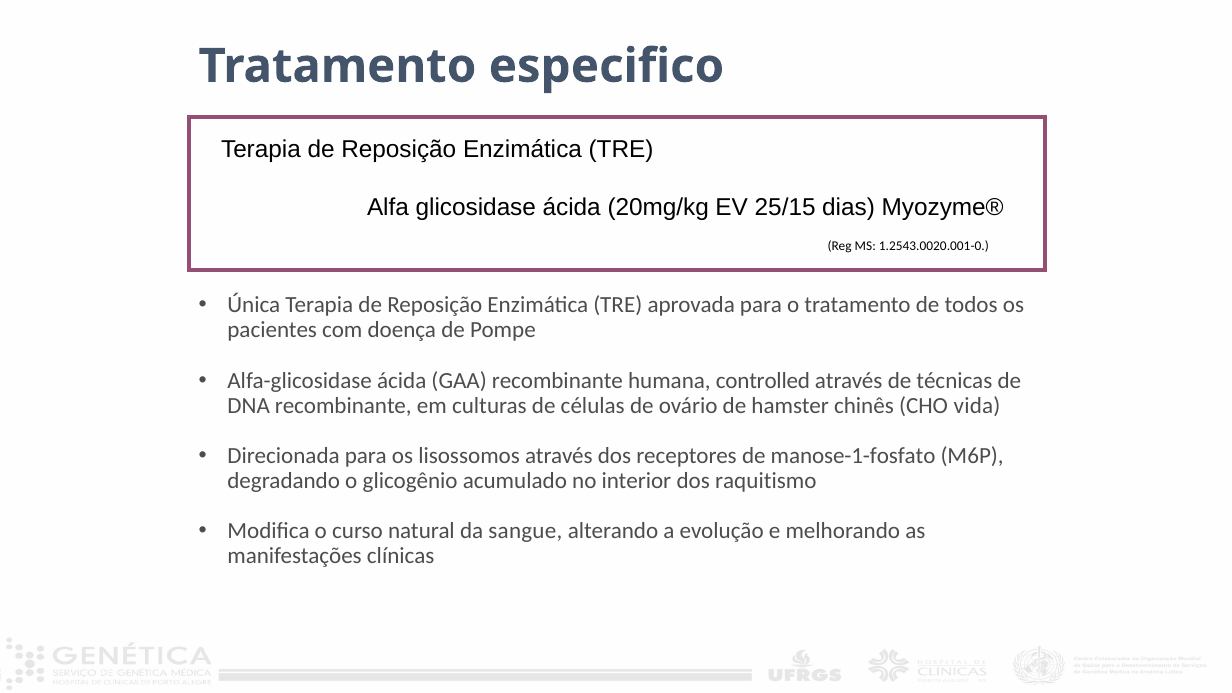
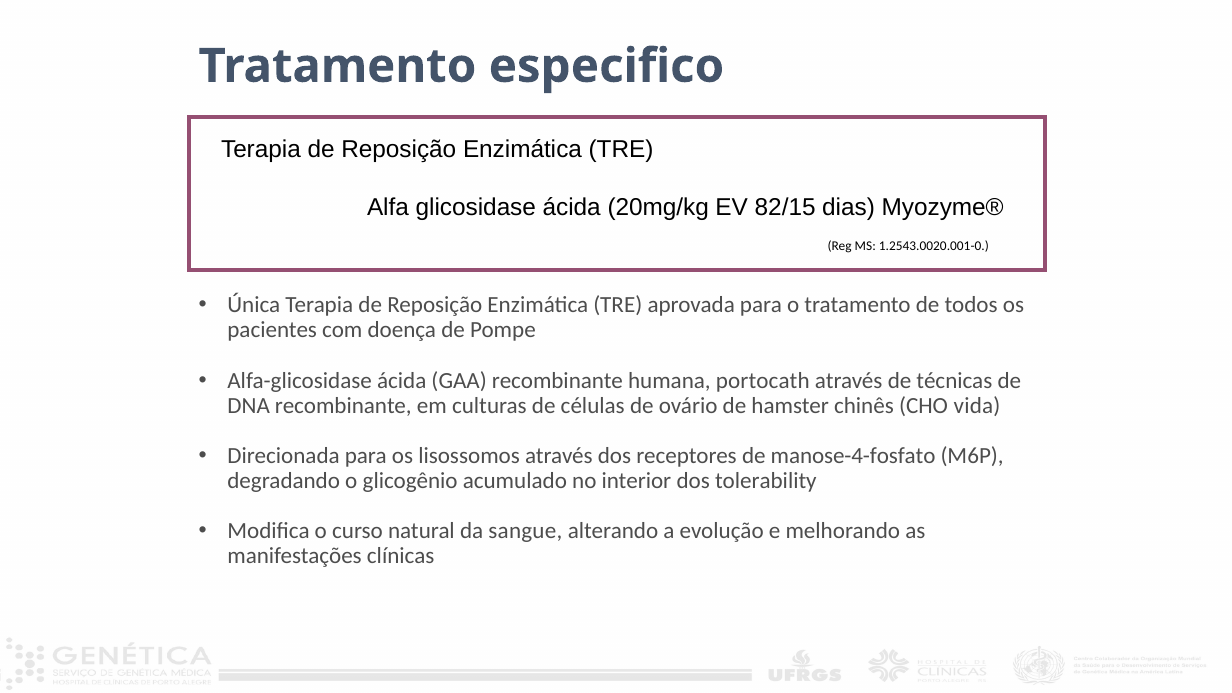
25/15: 25/15 -> 82/15 (785, 208)
controlled: controlled -> portocath (763, 380)
manose-1-fosfato: manose-1-fosfato -> manose-4-fosfato (853, 456)
raquitismo: raquitismo -> tolerability (766, 481)
